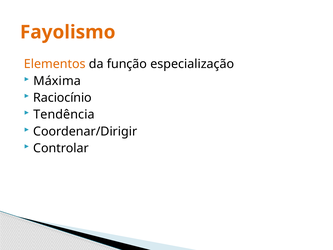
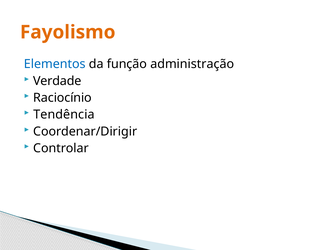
Elementos colour: orange -> blue (55, 64)
especialização: especialização -> administração (192, 64)
Máxima: Máxima -> Verdade (57, 81)
